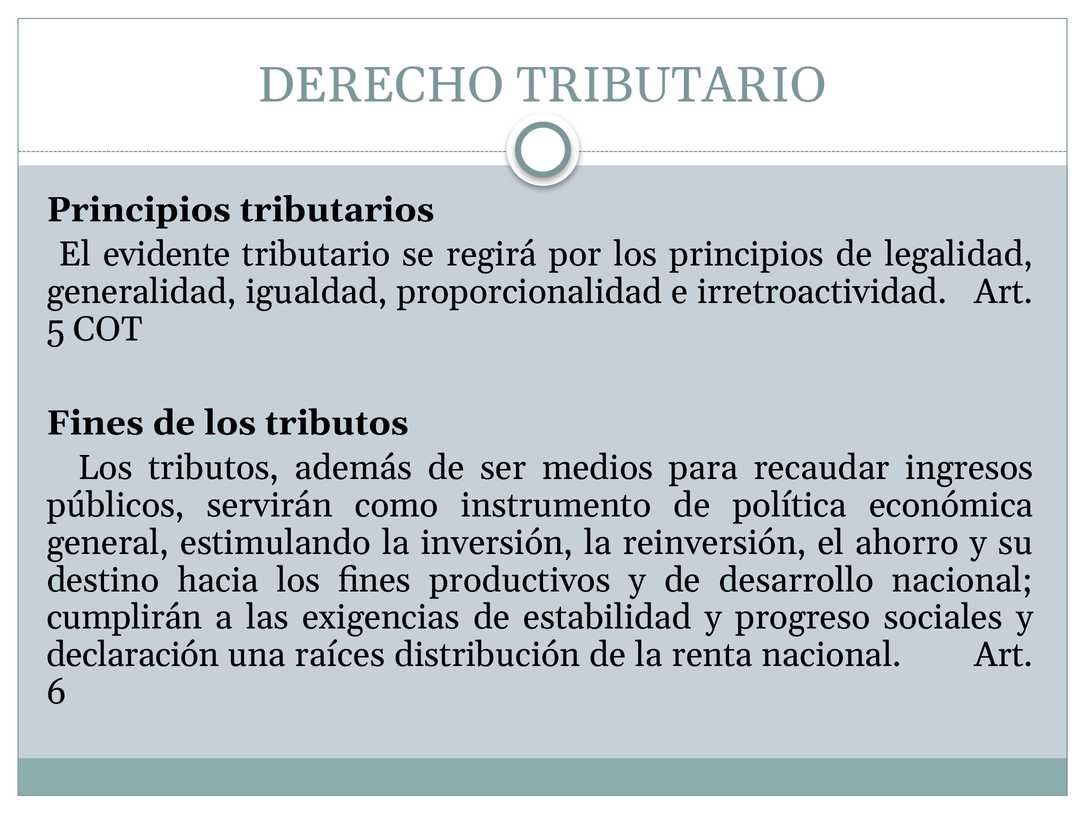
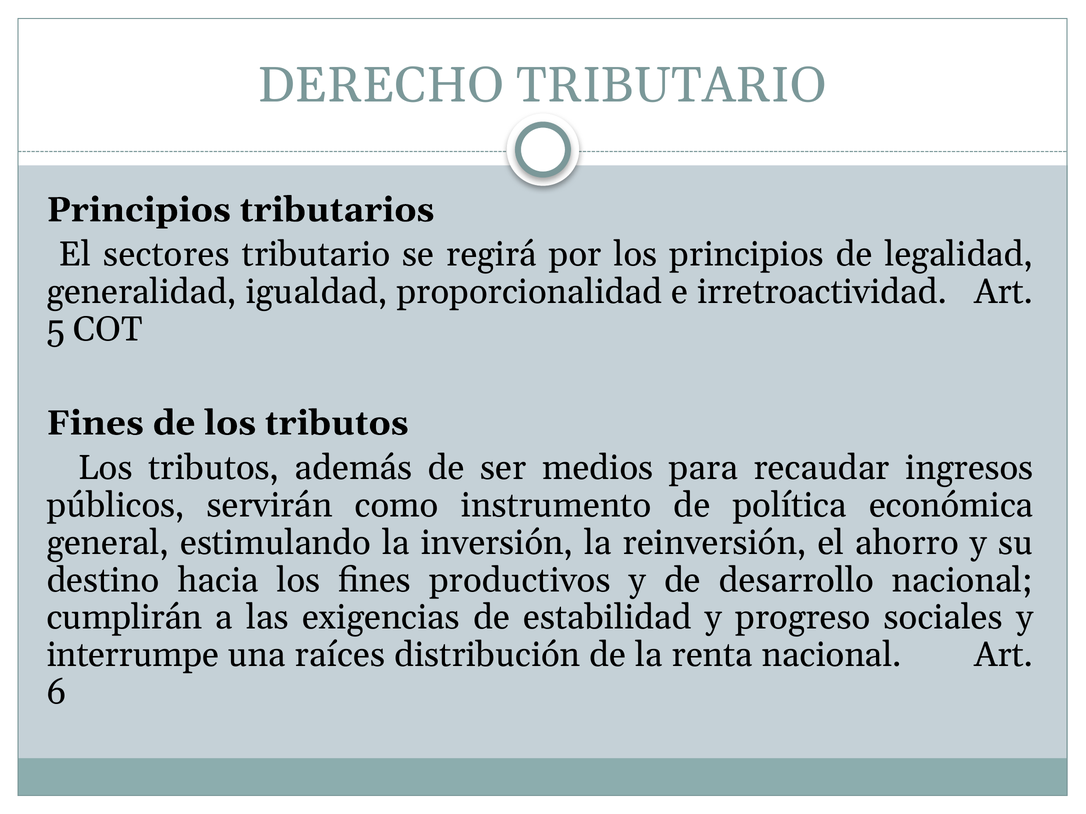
evidente: evidente -> sectores (166, 255)
declaración: declaración -> interrumpe (133, 655)
